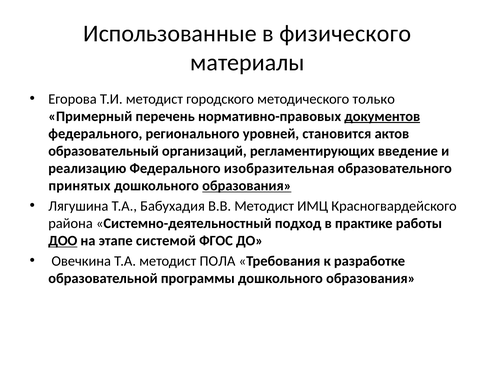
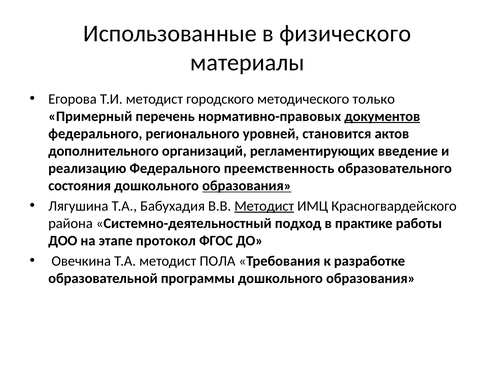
образовательный: образовательный -> дополнительного (104, 151)
изобразительная: изобразительная -> преемственность (279, 168)
принятых: принятых -> состояния (80, 185)
Методист underline: none -> present (264, 206)
ДОО underline: present -> none (63, 240)
системой: системой -> протокол (166, 240)
